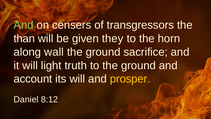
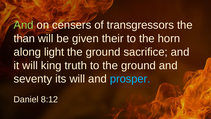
they: they -> their (113, 38)
wall: wall -> light (54, 52)
light: light -> king (51, 65)
account: account -> seventy (33, 79)
prosper colour: yellow -> light blue (130, 79)
